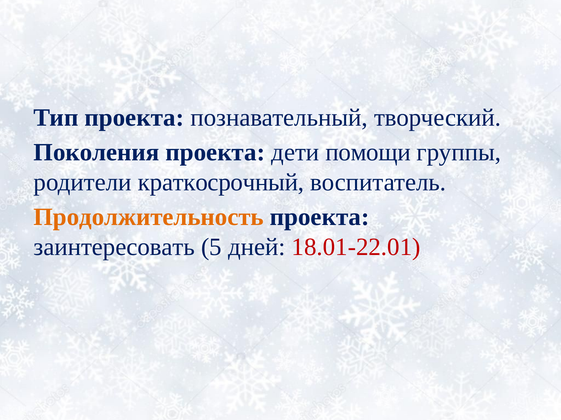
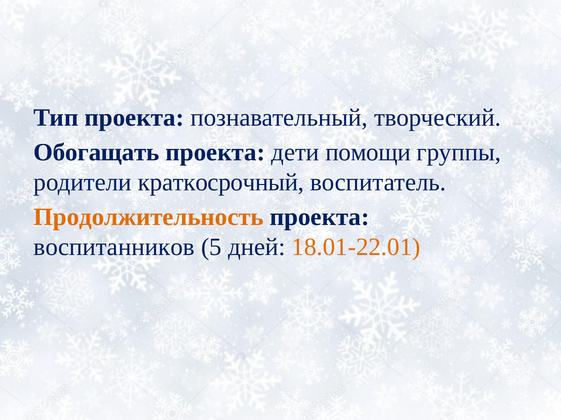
Поколения: Поколения -> Обогащать (97, 153)
заинтересовать: заинтересовать -> воспитанников (114, 247)
18.01-22.01 colour: red -> orange (356, 247)
